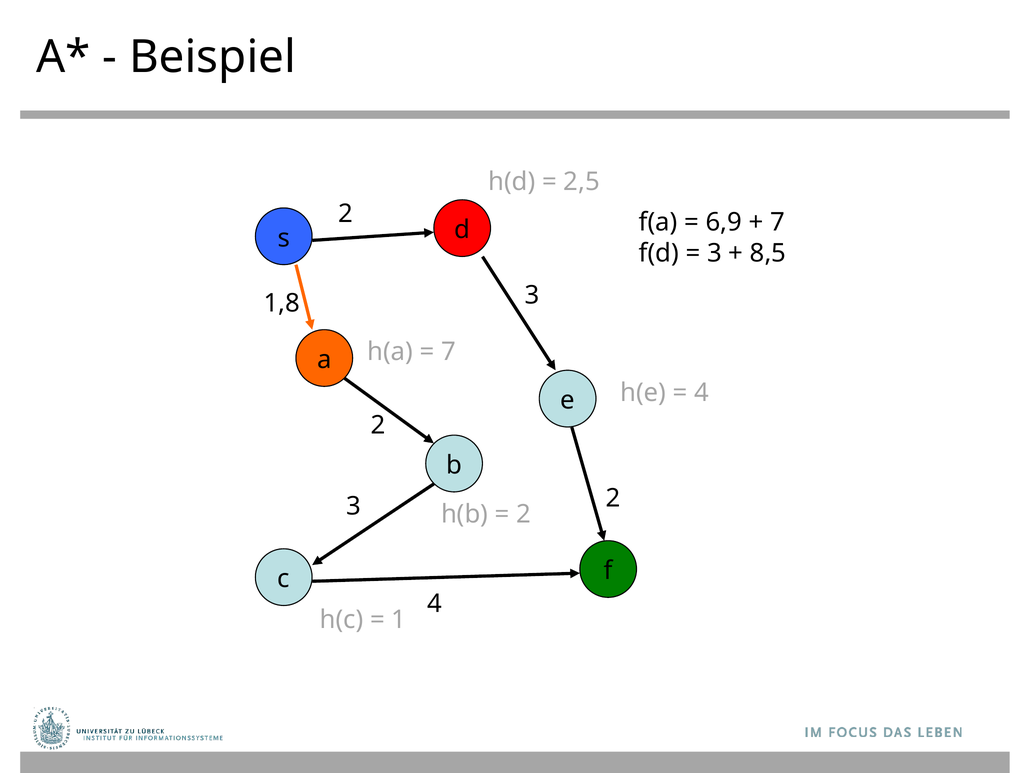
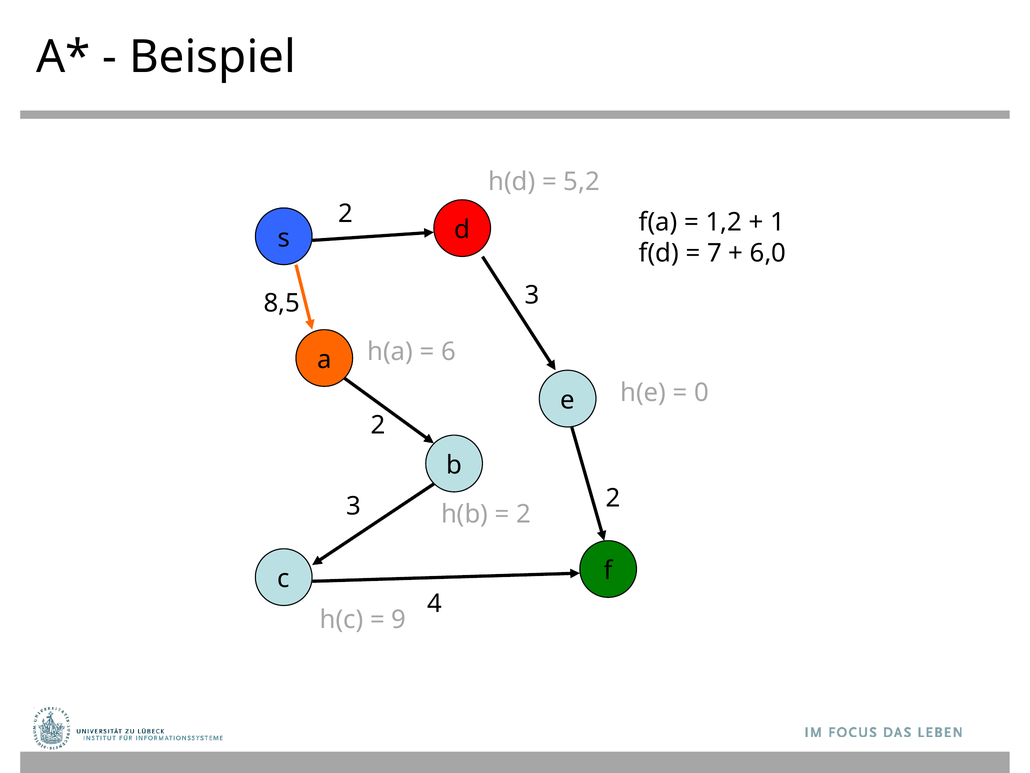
2,5: 2,5 -> 5,2 (582, 181)
6,9: 6,9 -> 1,2 (724, 222)
7: 7 -> 1 (777, 222)
3: 3 -> 7 (714, 253)
8,5: 8,5 -> 6,0 (768, 253)
1,8: 1,8 -> 8,5 (282, 303)
7: 7 -> 6 (449, 352)
4: 4 -> 0 (702, 392)
1: 1 -> 9 (399, 619)
